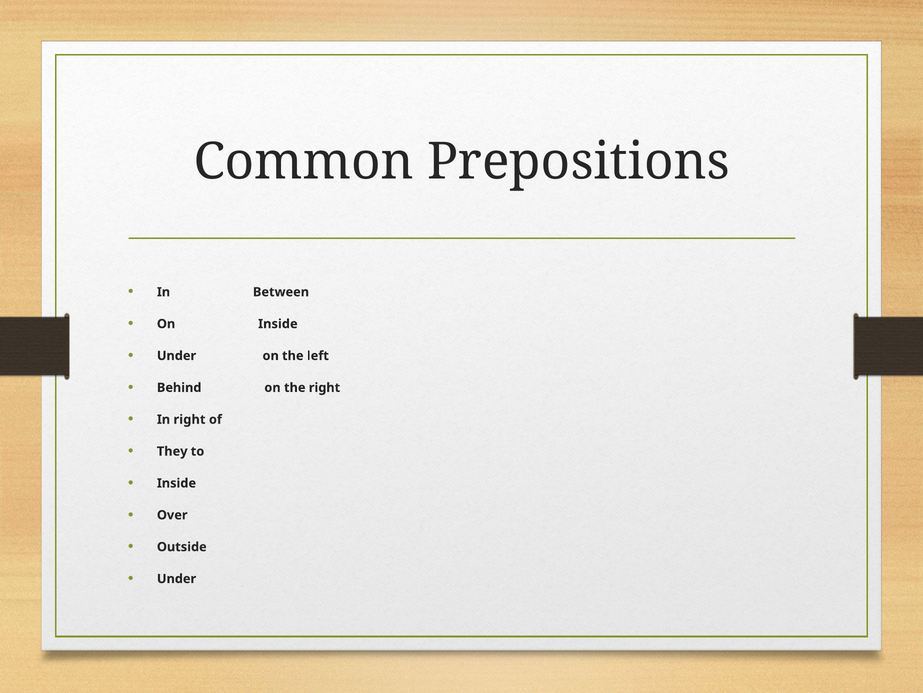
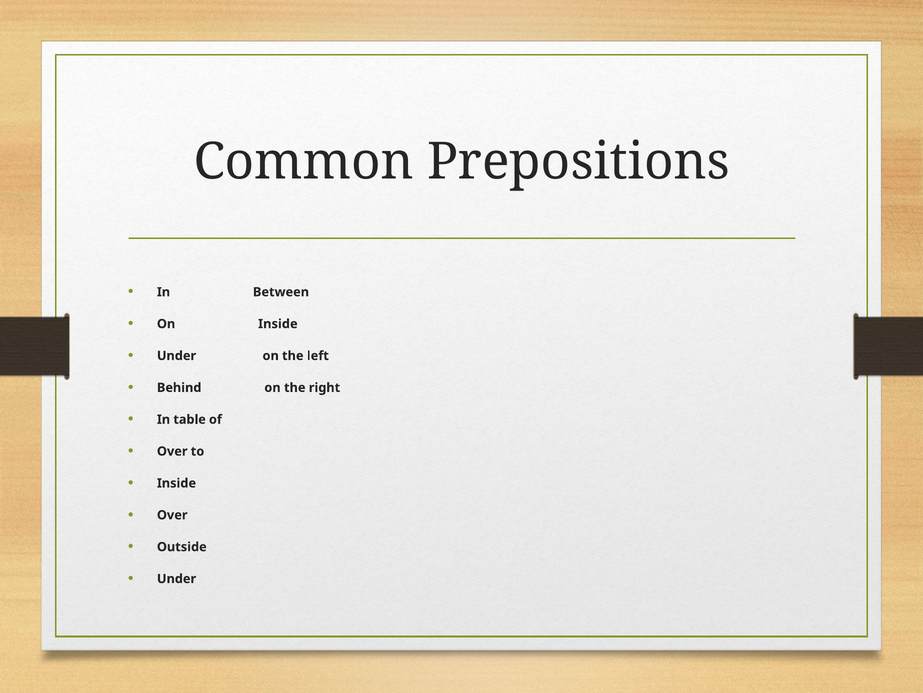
In right: right -> table (190, 419)
They: They -> Over (172, 451)
